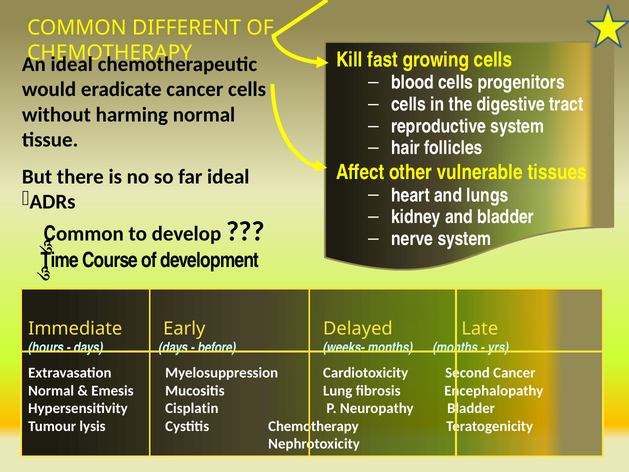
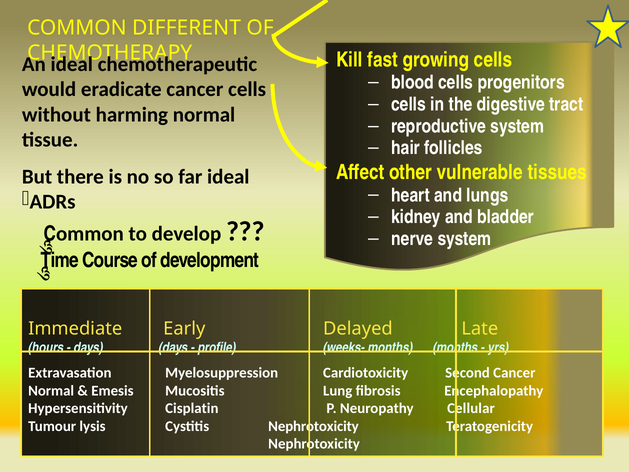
before: before -> profile (217, 347)
Neuropathy Bladder: Bladder -> Cellular (471, 408)
Cystitis Chemotherapy: Chemotherapy -> Nephrotoxicity (313, 426)
